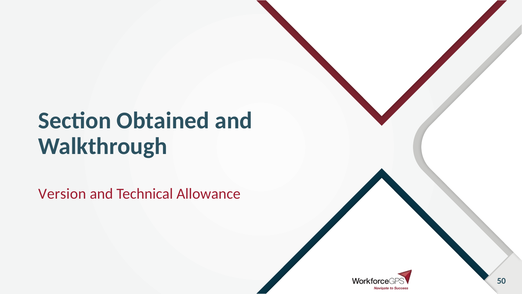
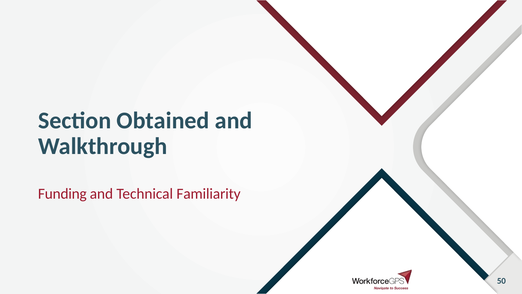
Version: Version -> Funding (62, 194)
Allowance: Allowance -> Familiarity (209, 194)
